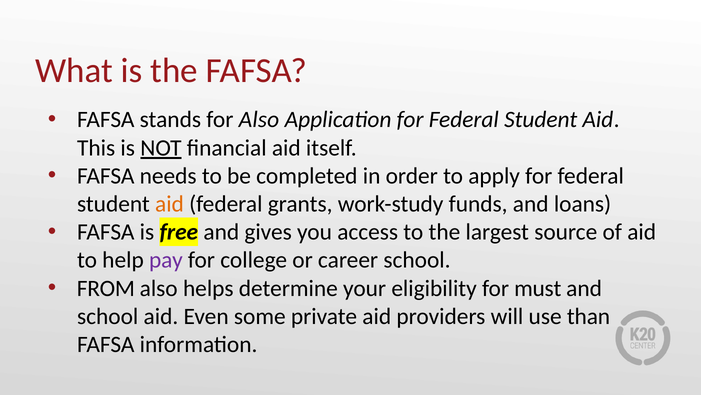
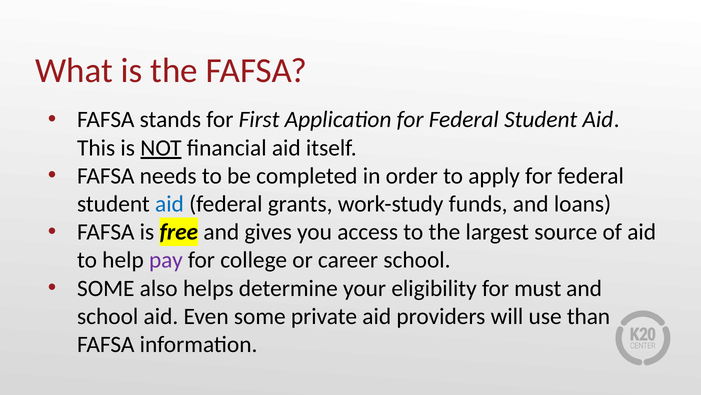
for Also: Also -> First (259, 120)
aid colour: orange -> blue (169, 204)
FROM: FROM -> SOME (106, 288)
